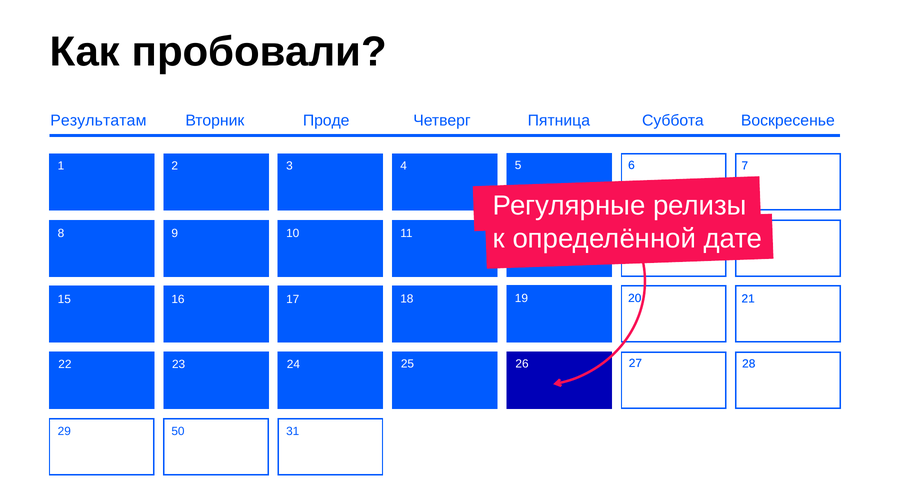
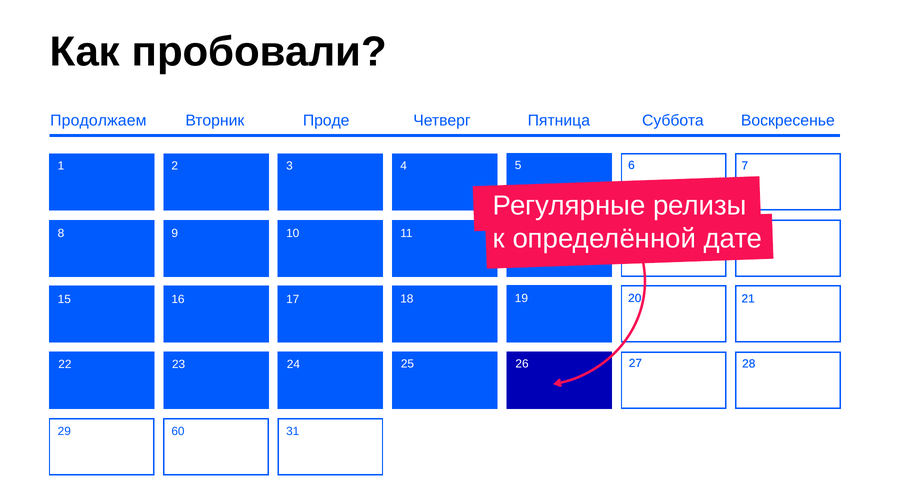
Результатам: Результатам -> Продолжаем (98, 121)
50: 50 -> 60 (178, 432)
